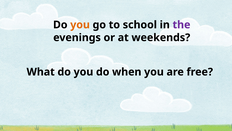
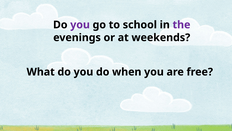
you colour: orange -> purple (80, 25)
